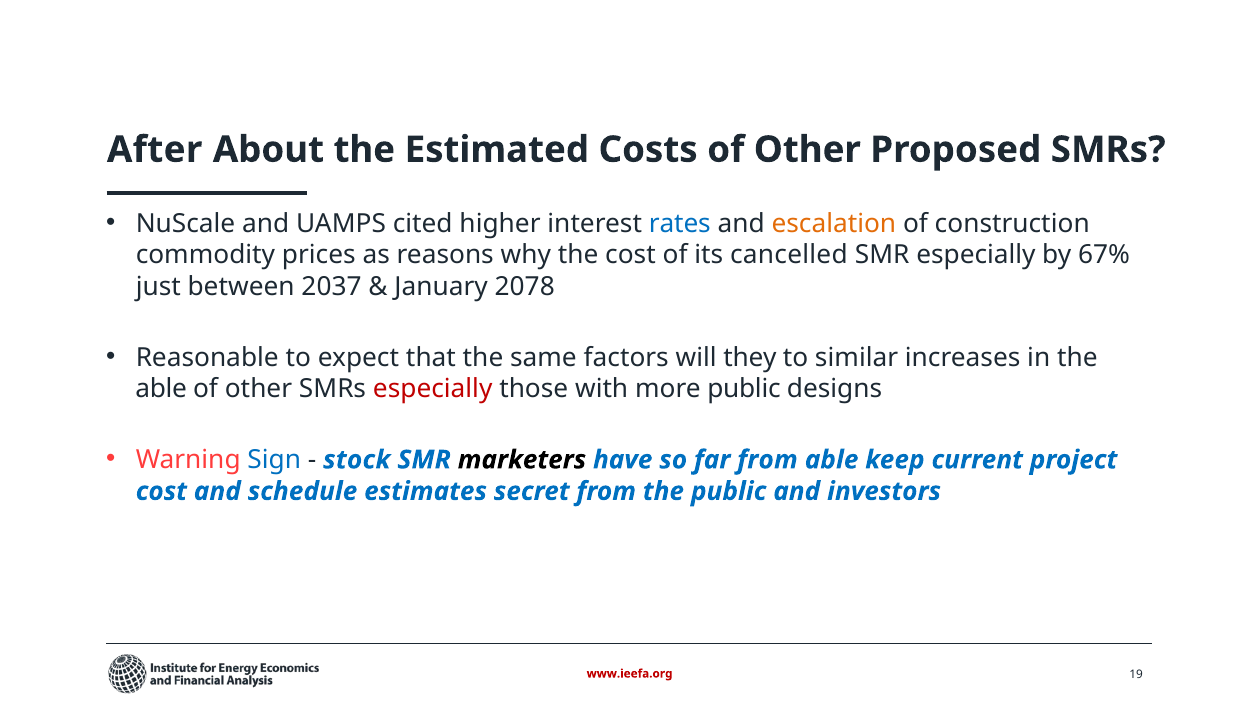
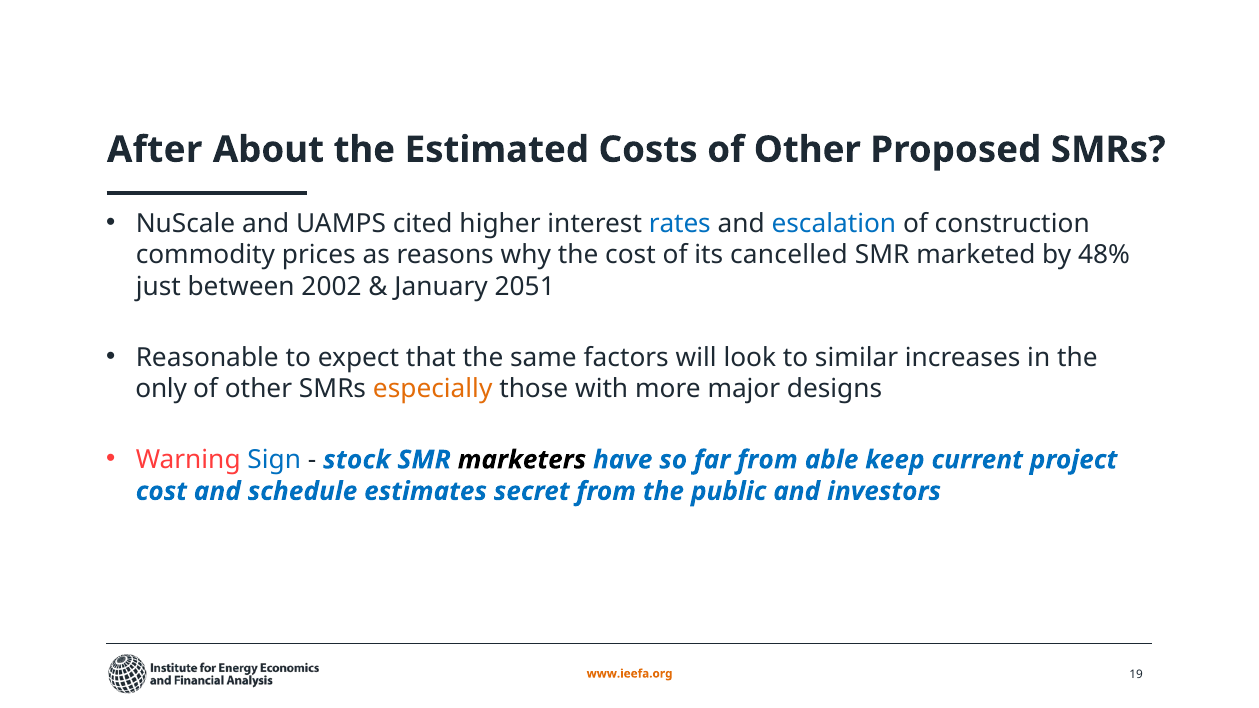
escalation colour: orange -> blue (834, 224)
SMR especially: especially -> marketed (976, 255)
67%: 67% -> 48% (1104, 255)
2037: 2037 -> 2002 (332, 287)
2078: 2078 -> 2051 (525, 287)
they: they -> look (750, 358)
able: able -> only (161, 389)
especially colour: red -> orange (433, 389)
more public: public -> major (744, 389)
www.ieefa.org colour: red -> orange (630, 674)
